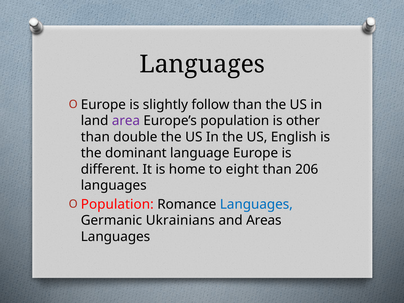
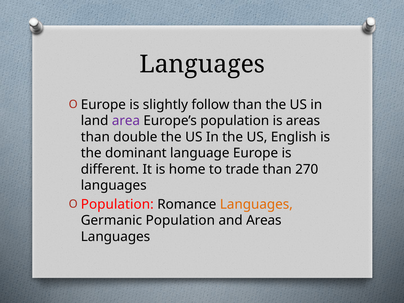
is other: other -> areas (303, 121)
eight: eight -> trade (242, 169)
206: 206 -> 270 (307, 169)
Languages colour: blue -> orange (256, 204)
Germanic Ukrainians: Ukrainians -> Population (180, 220)
